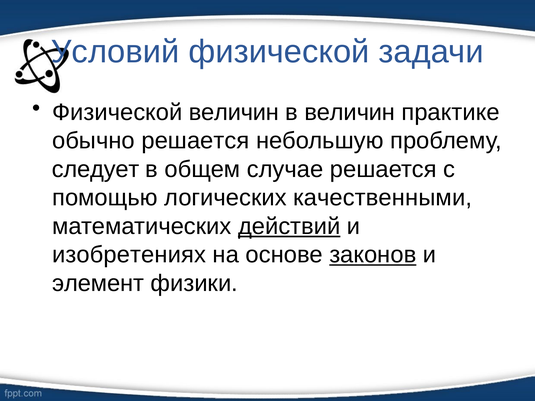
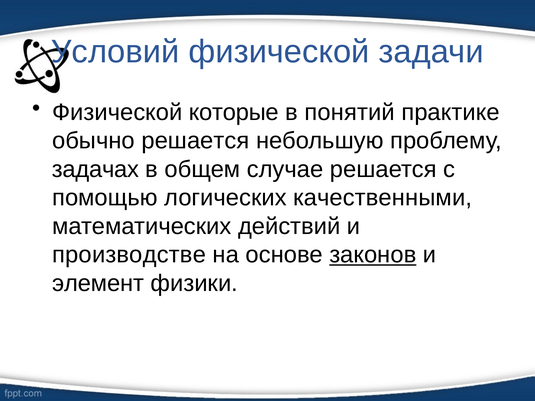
Физической величин: величин -> которые (234, 112)
в величин: величин -> понятий (350, 112)
следует: следует -> задачах (96, 169)
действий underline: present -> none (289, 226)
изобретениях: изобретениях -> производстве (129, 255)
